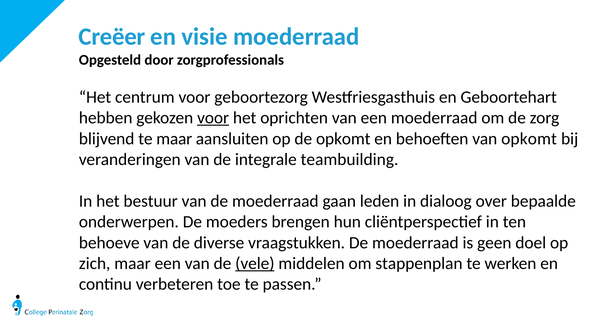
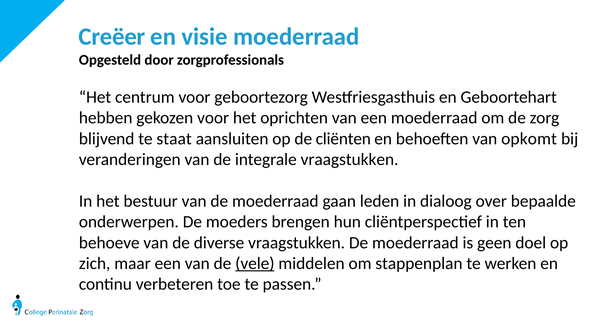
voor underline: present -> none (213, 118)
te maar: maar -> staat (174, 139)
de opkomt: opkomt -> cliënten (343, 139)
integrale teambuilding: teambuilding -> vraagstukken (350, 160)
